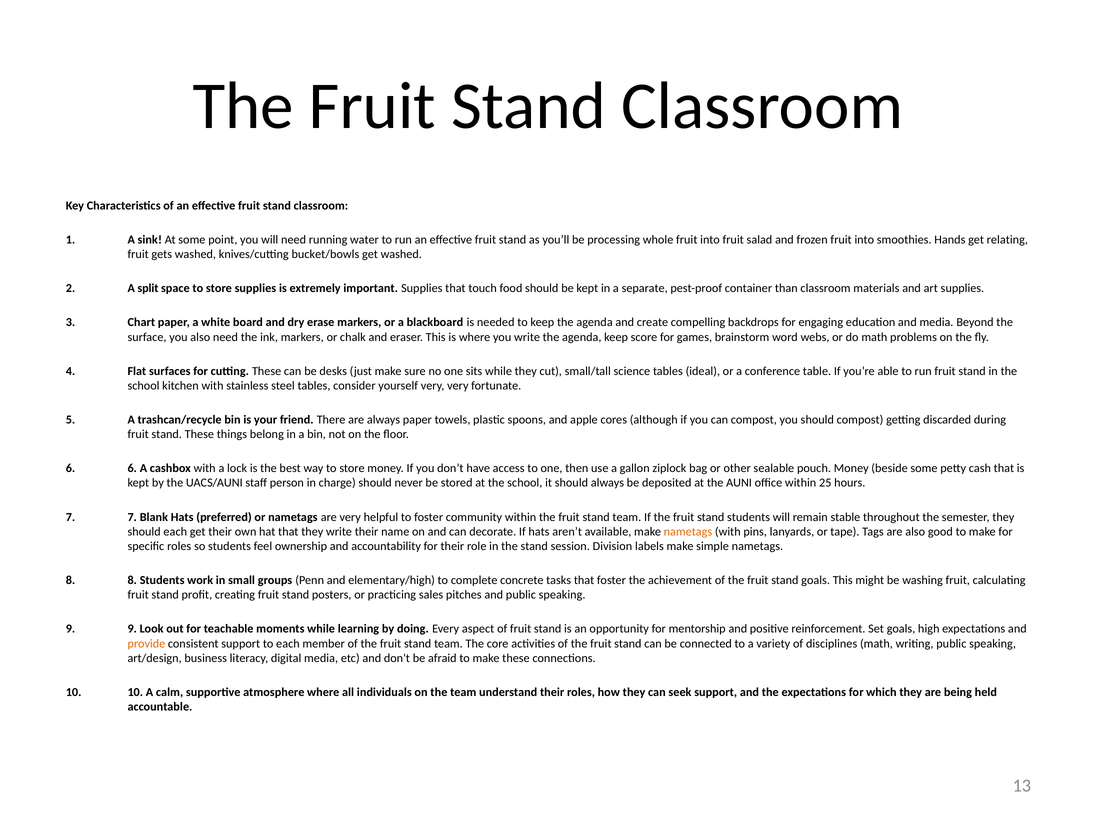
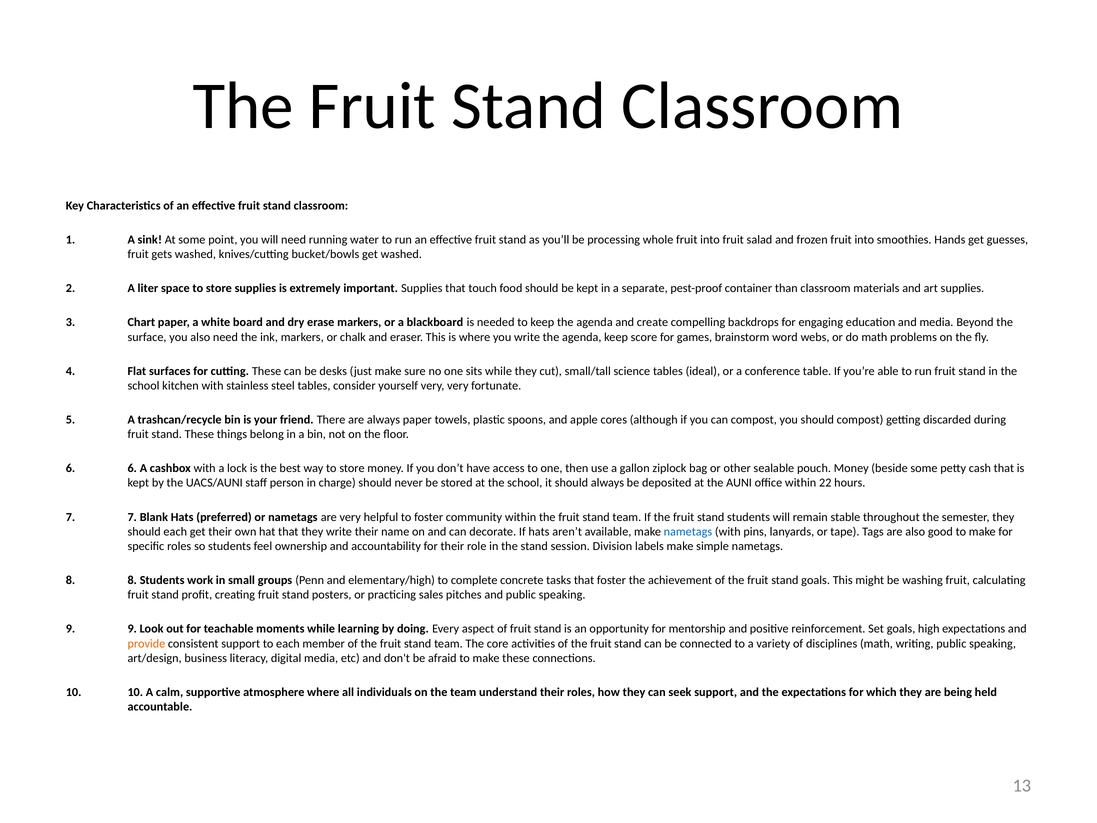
relating: relating -> guesses (1007, 240)
split: split -> liter (148, 288)
25: 25 -> 22 (825, 483)
nametags colour: orange -> blue (688, 531)
